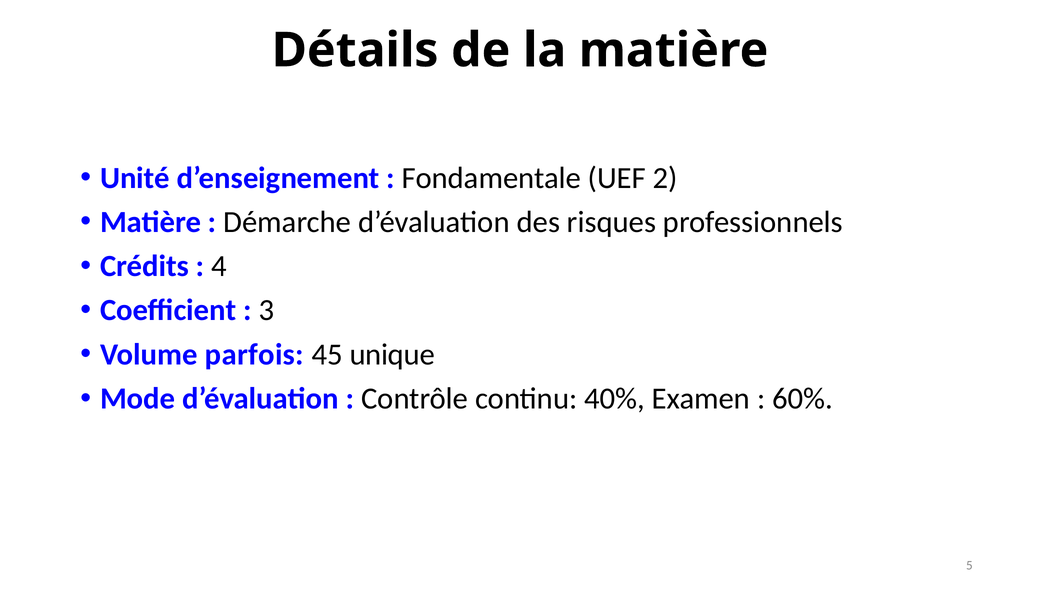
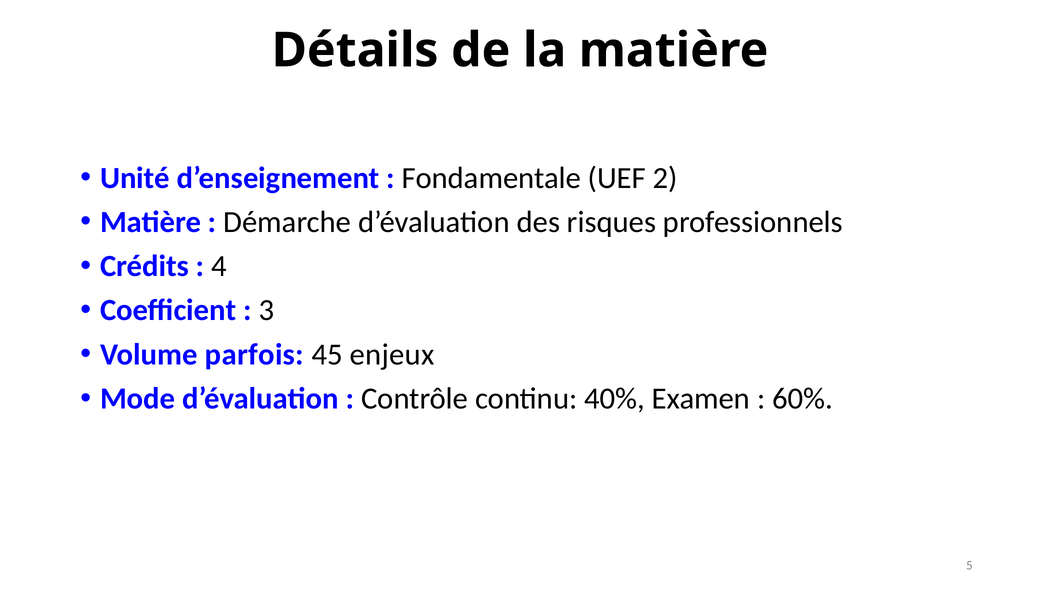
unique: unique -> enjeux (392, 355)
